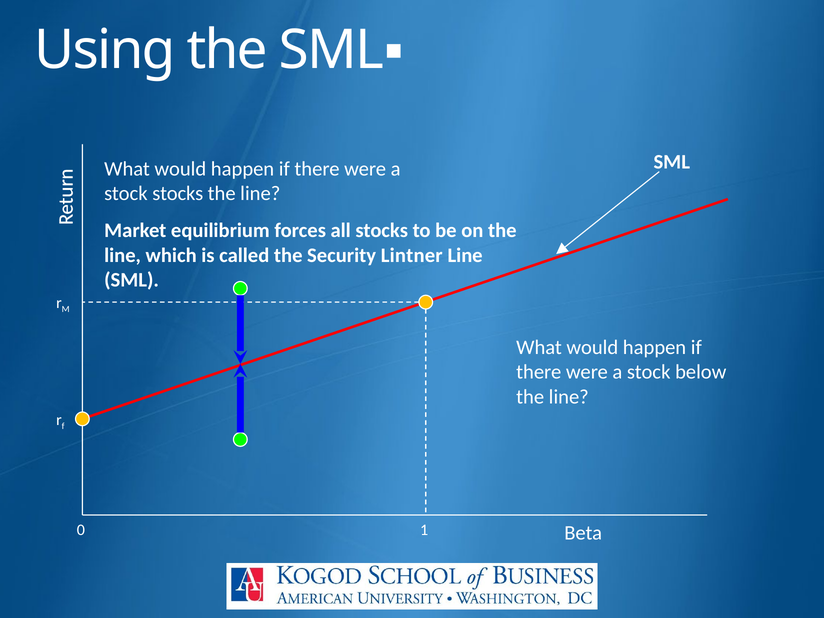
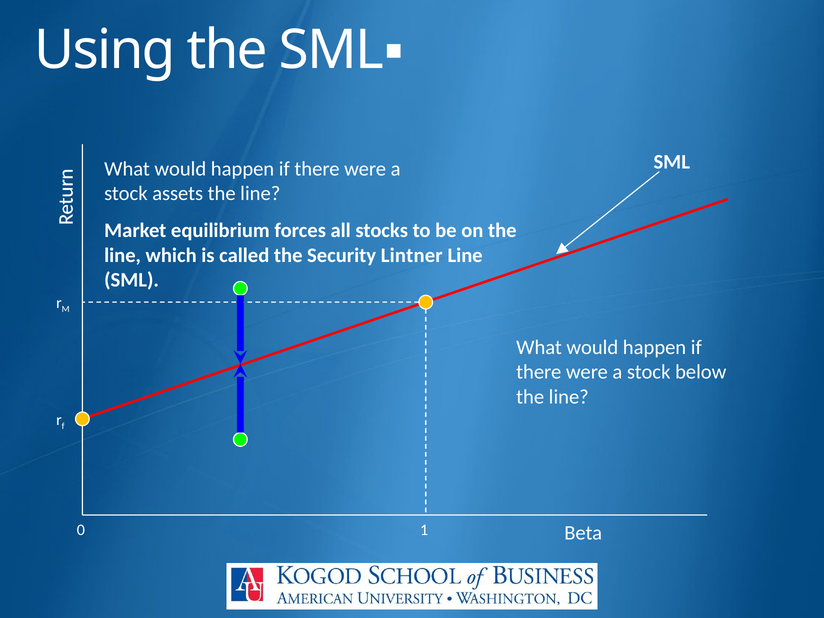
stock stocks: stocks -> assets (178, 194)
